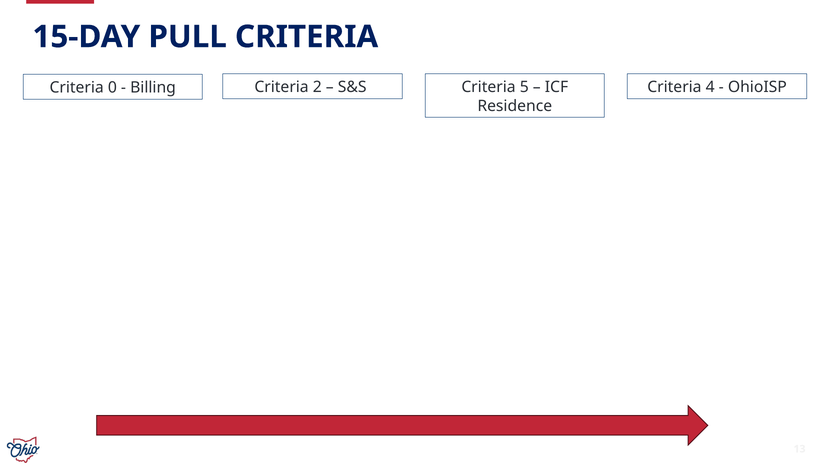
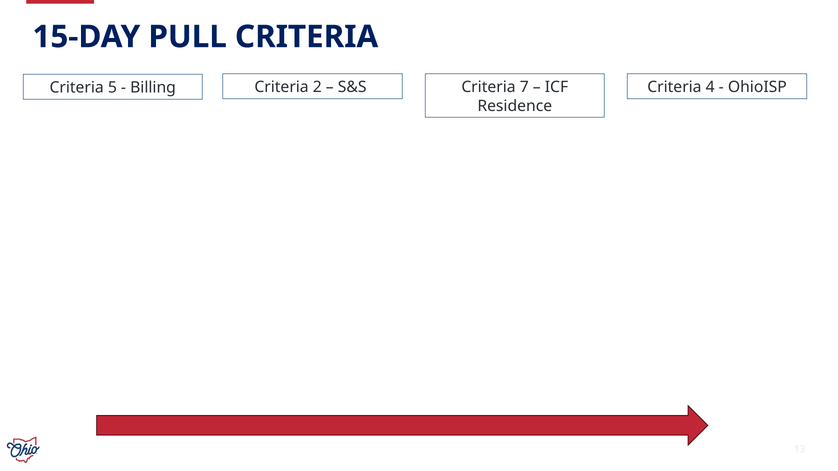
0: 0 -> 5 (112, 88)
5: 5 -> 7 (524, 87)
